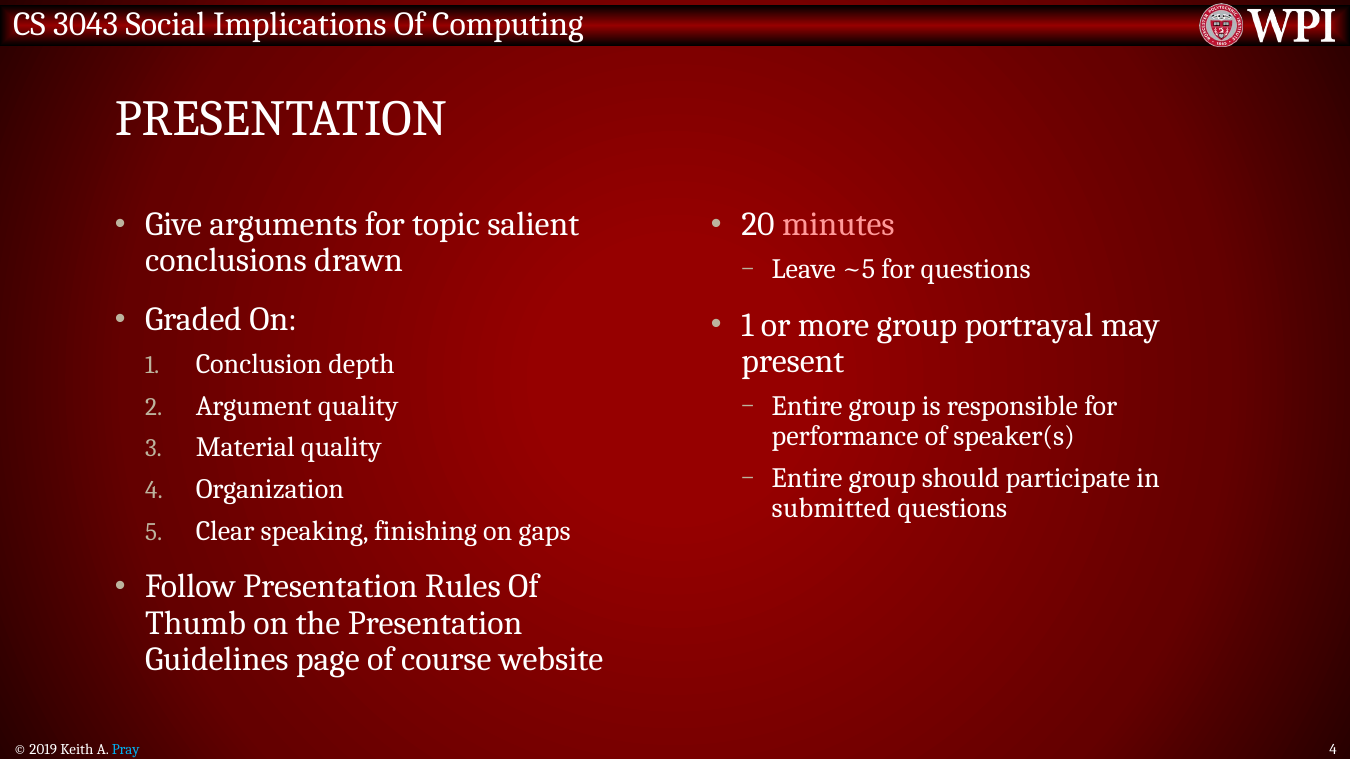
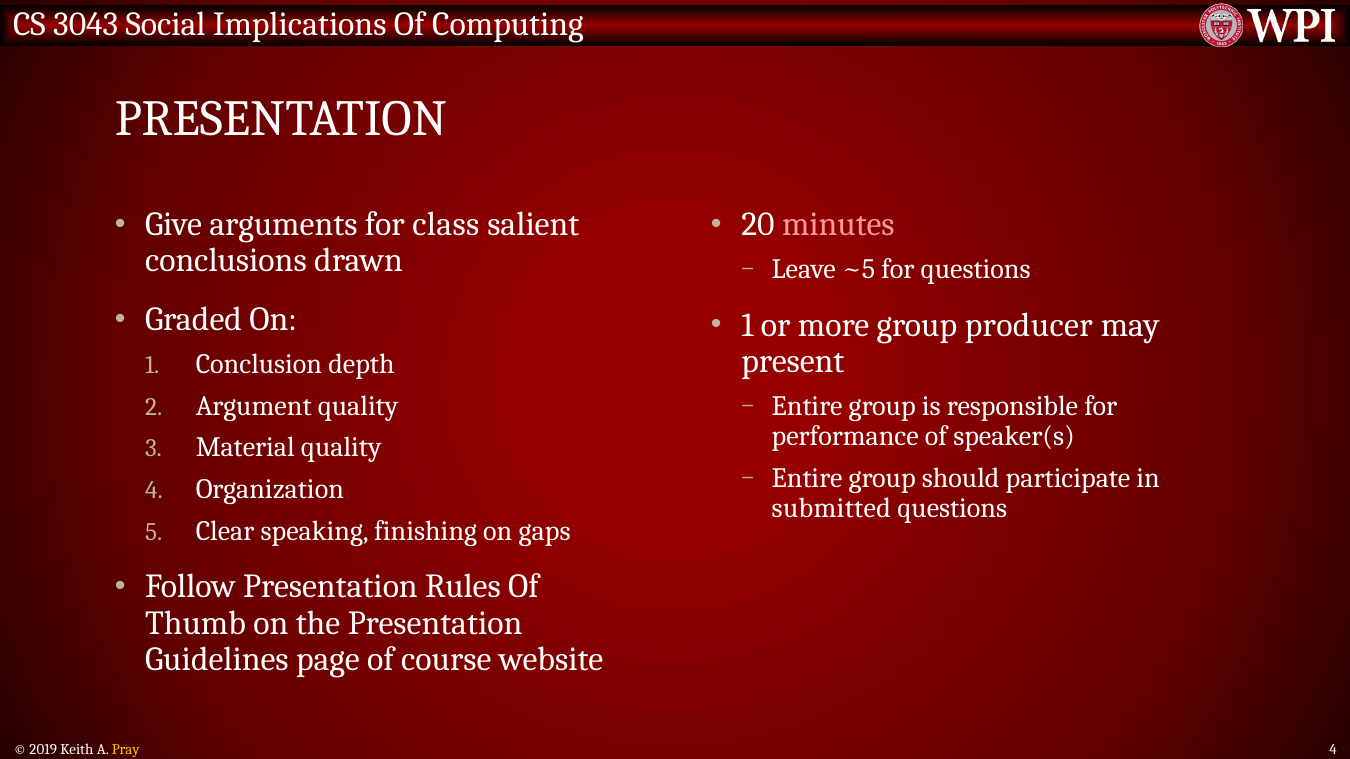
topic: topic -> class (446, 224)
portrayal: portrayal -> producer (1029, 325)
Pray colour: light blue -> yellow (126, 750)
